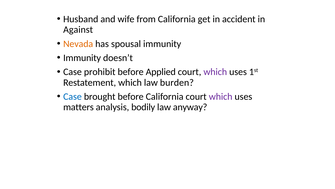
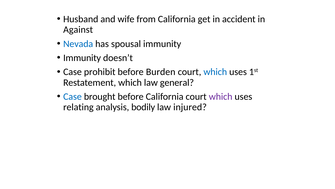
Nevada colour: orange -> blue (78, 44)
Applied: Applied -> Burden (161, 72)
which colour: purple -> blue (215, 72)
burden: burden -> general (177, 82)
matters: matters -> relating (78, 107)
anyway: anyway -> injured (190, 107)
